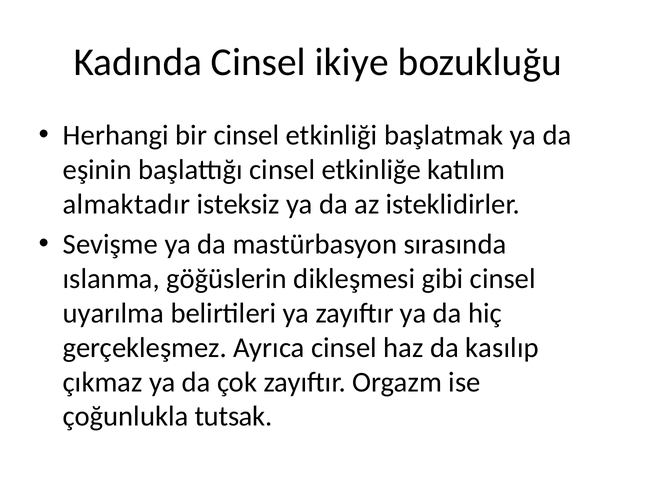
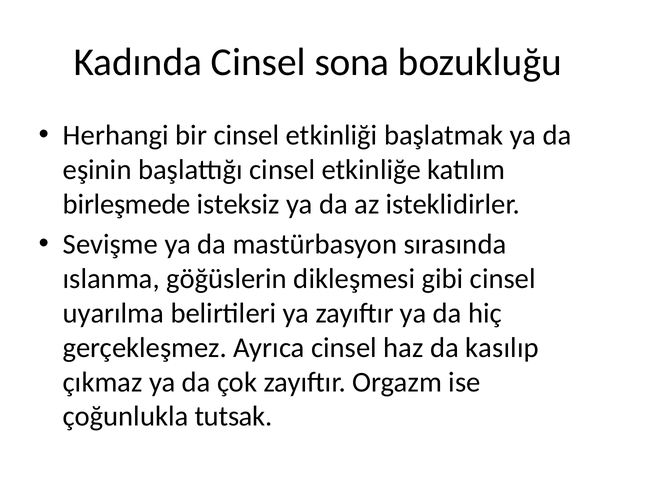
ikiye: ikiye -> sona (352, 62)
almaktadır: almaktadır -> birleşmede (127, 204)
